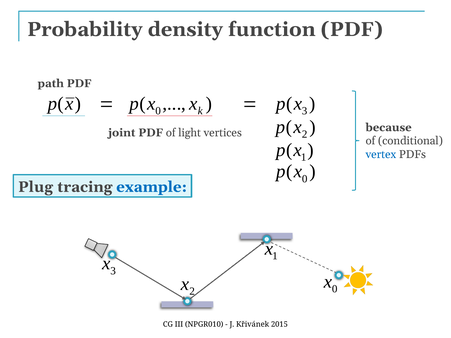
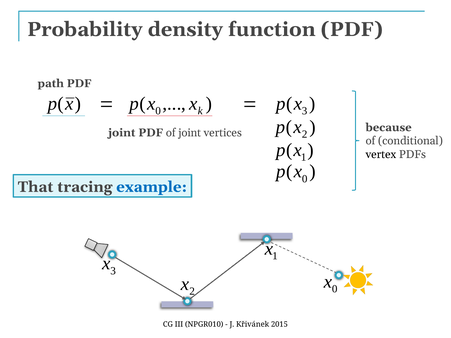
of light: light -> joint (190, 133)
vertex colour: blue -> black (381, 155)
Plug: Plug -> That (36, 187)
